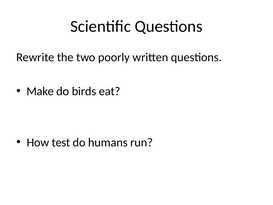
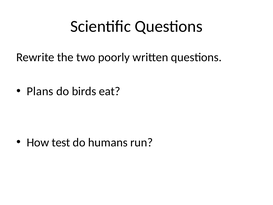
Make: Make -> Plans (40, 91)
